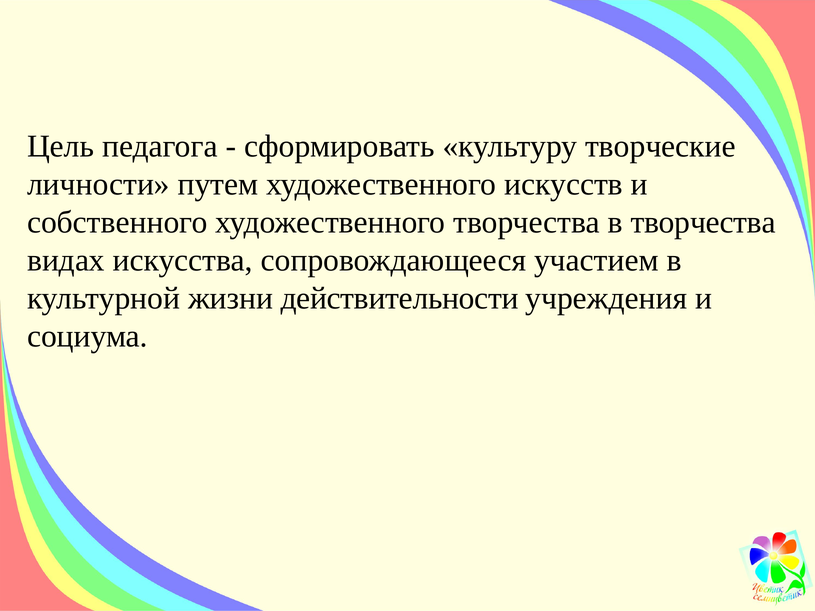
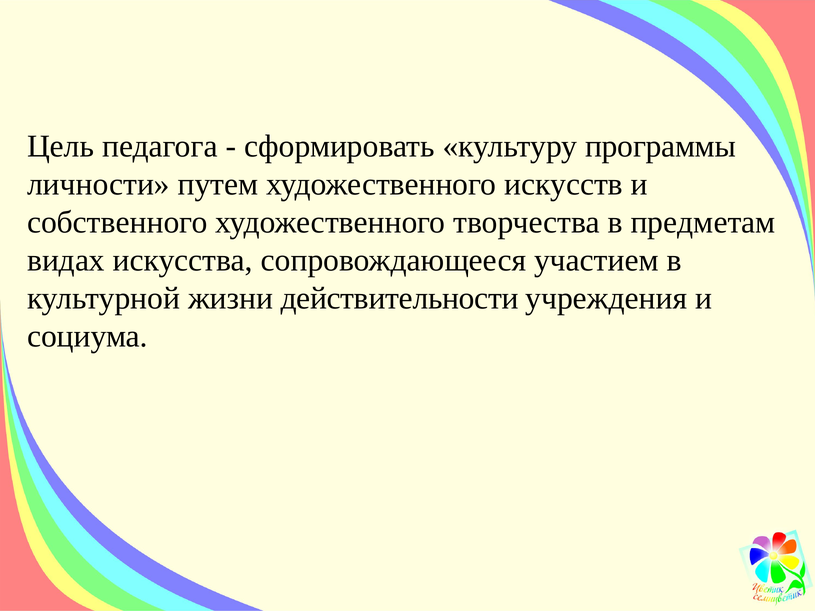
творческие: творческие -> программы (661, 146)
в творчества: творчества -> предметам (703, 222)
